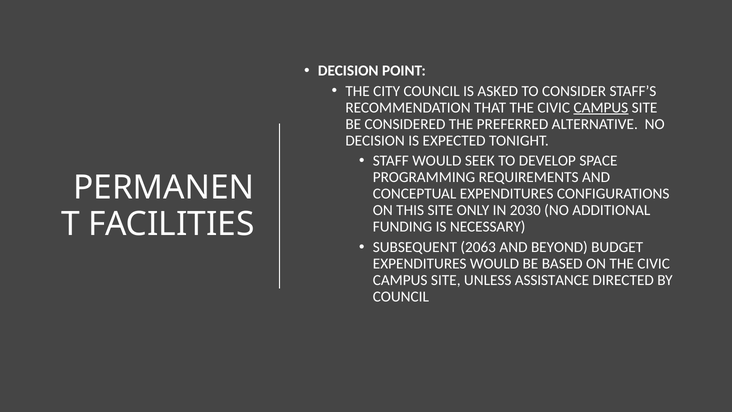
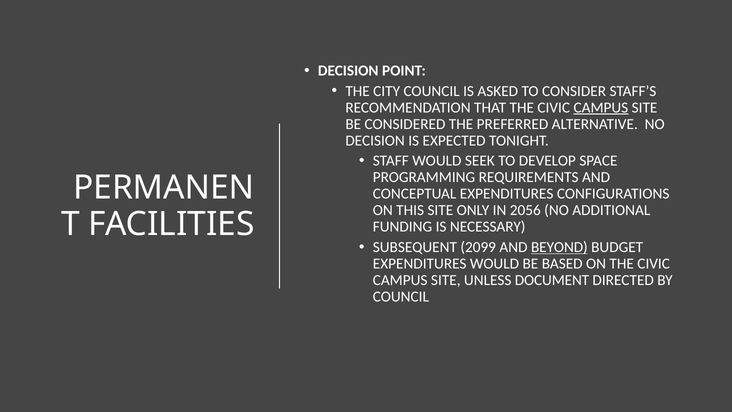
2030: 2030 -> 2056 (525, 210)
2063: 2063 -> 2099 (478, 247)
BEYOND underline: none -> present (559, 247)
ASSISTANCE: ASSISTANCE -> DOCUMENT (552, 280)
